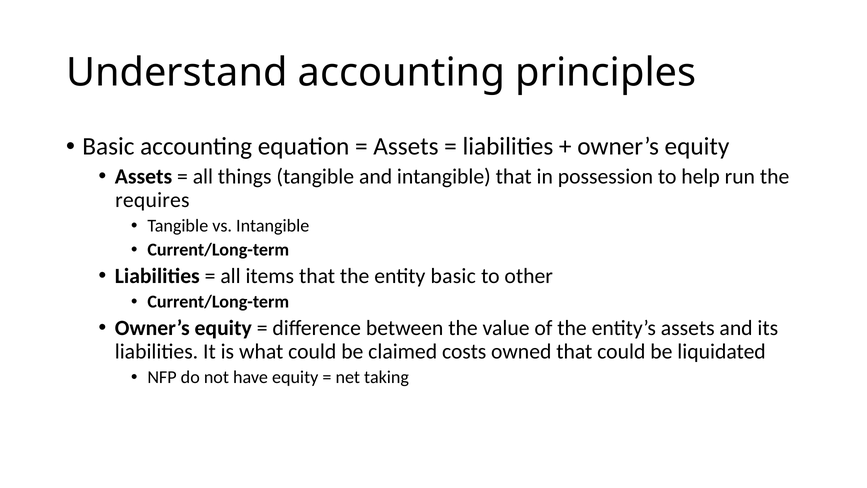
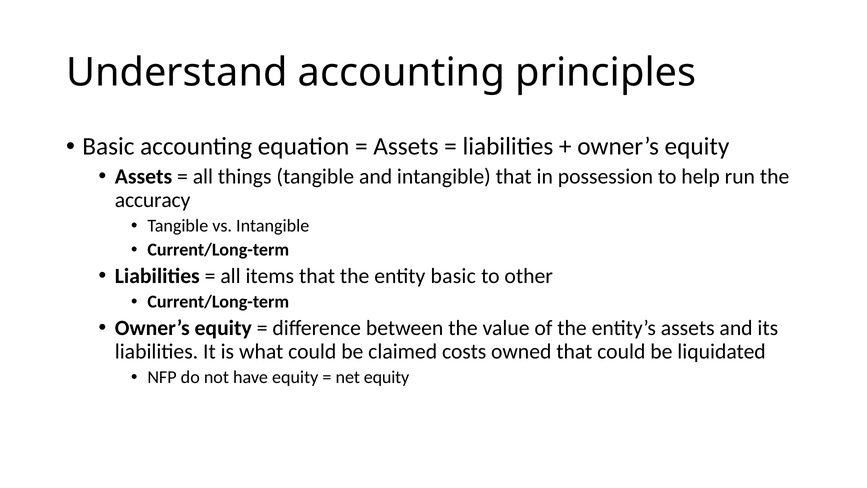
requires: requires -> accuracy (153, 200)
net taking: taking -> equity (387, 377)
